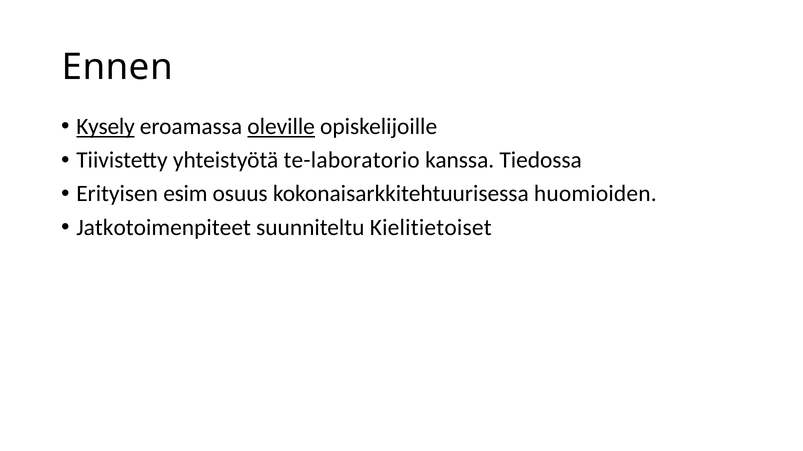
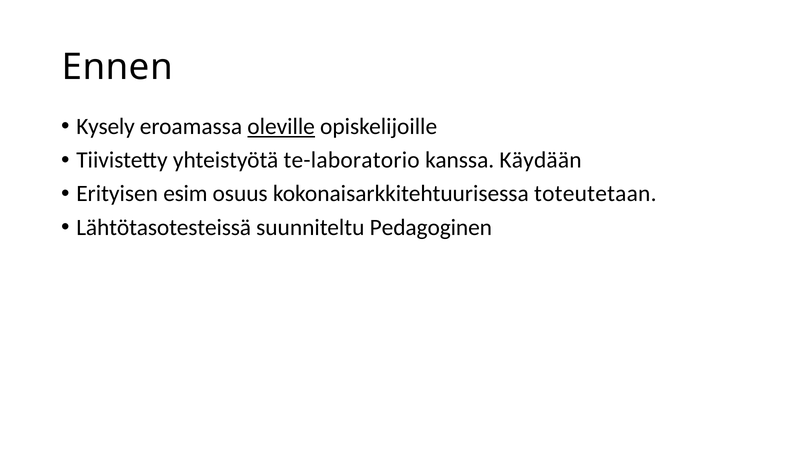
Kysely underline: present -> none (106, 127)
Tiedossa: Tiedossa -> Käydään (541, 160)
huomioiden: huomioiden -> toteutetaan (595, 194)
Jatkotoimenpiteet: Jatkotoimenpiteet -> Lähtötasotesteissä (164, 228)
Kielitietoiset: Kielitietoiset -> Pedagoginen (431, 228)
